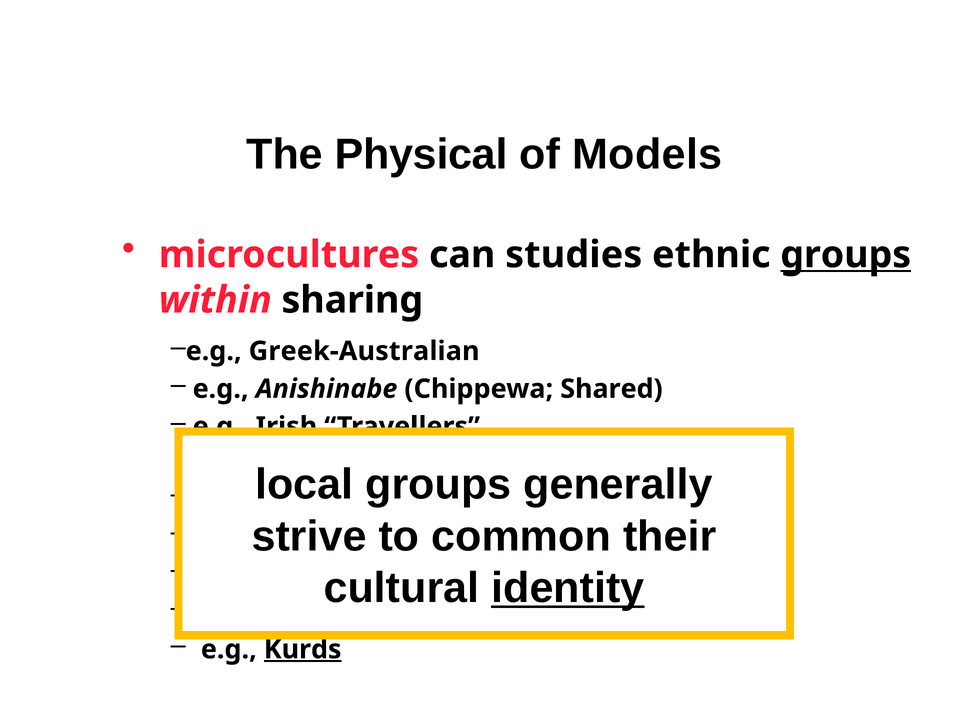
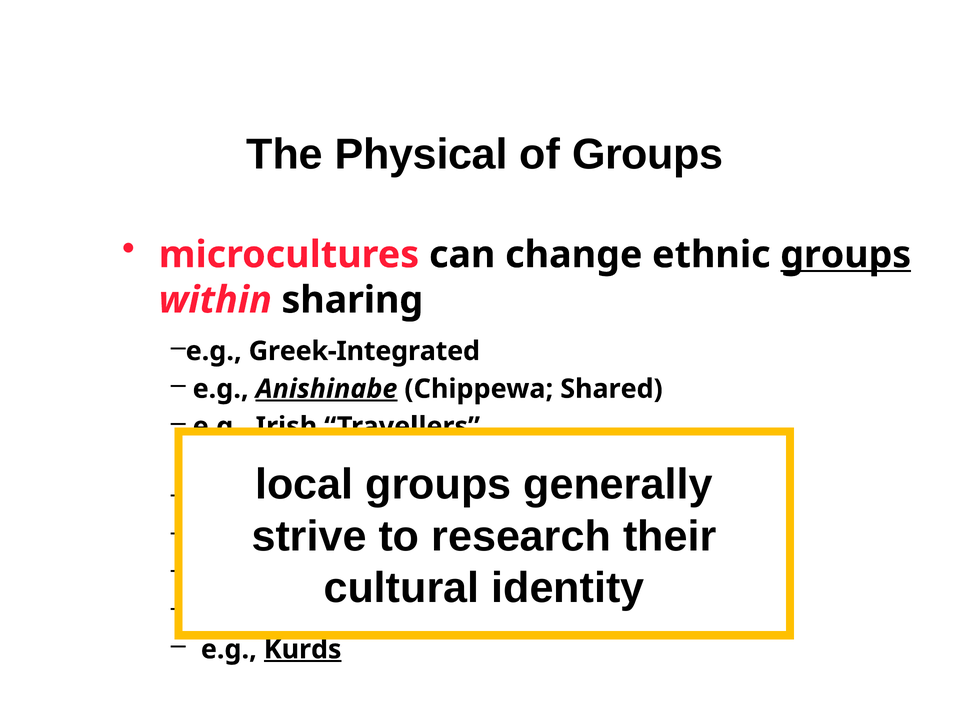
of Models: Models -> Groups (648, 154)
studies: studies -> change (574, 255)
Greek-Australian: Greek-Australian -> Greek-Integrated (364, 351)
Anishinabe underline: none -> present (327, 389)
common: common -> research (521, 536)
identity underline: present -> none (568, 588)
